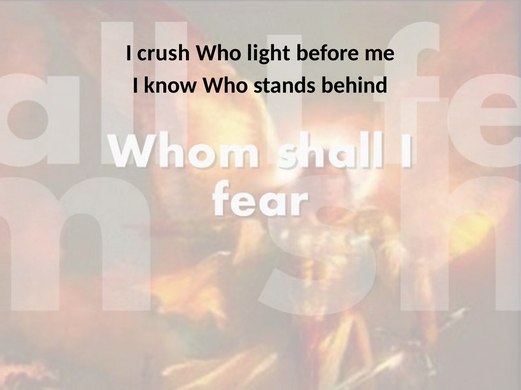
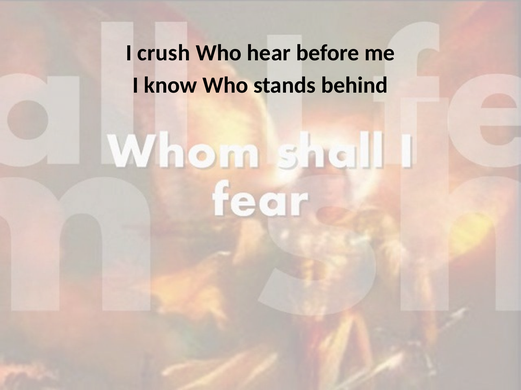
light: light -> hear (269, 53)
